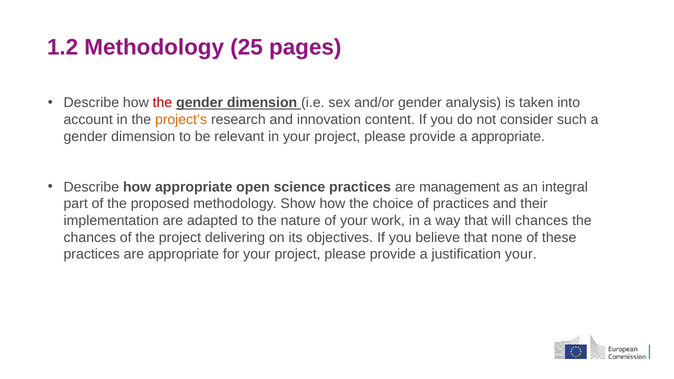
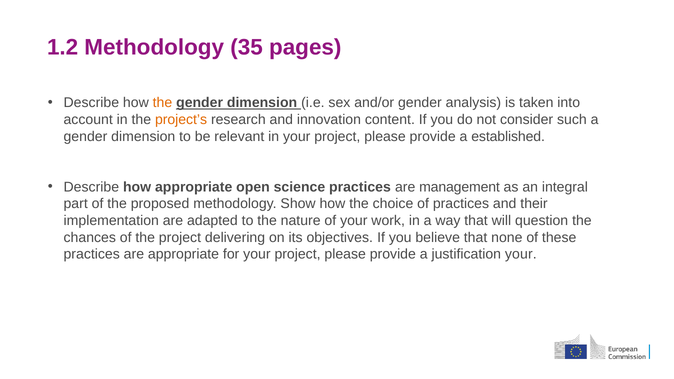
25: 25 -> 35 (247, 47)
the colour: red -> orange (162, 103)
a appropriate: appropriate -> established (508, 136)
will chances: chances -> question (542, 221)
